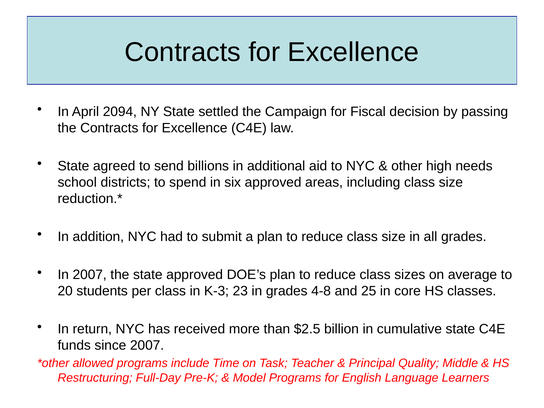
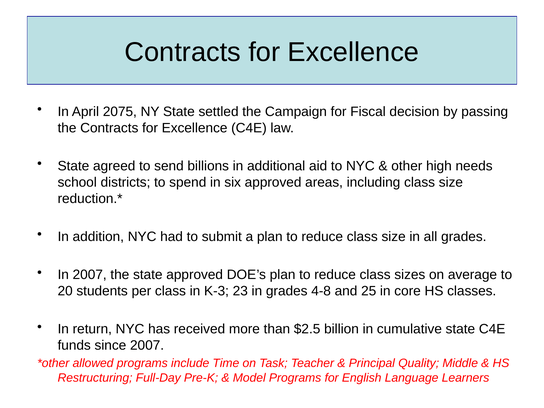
2094: 2094 -> 2075 (120, 112)
